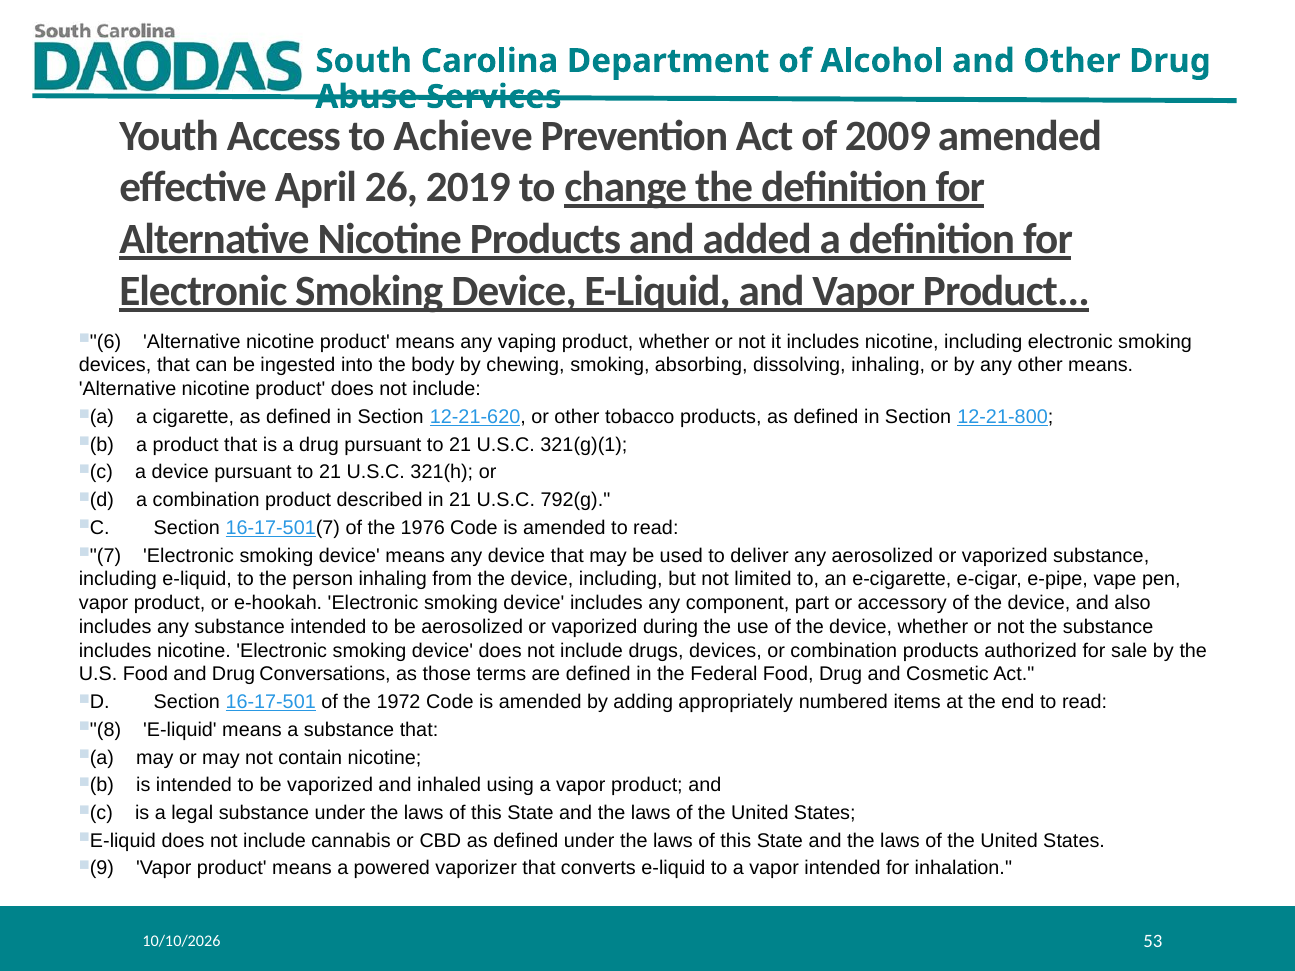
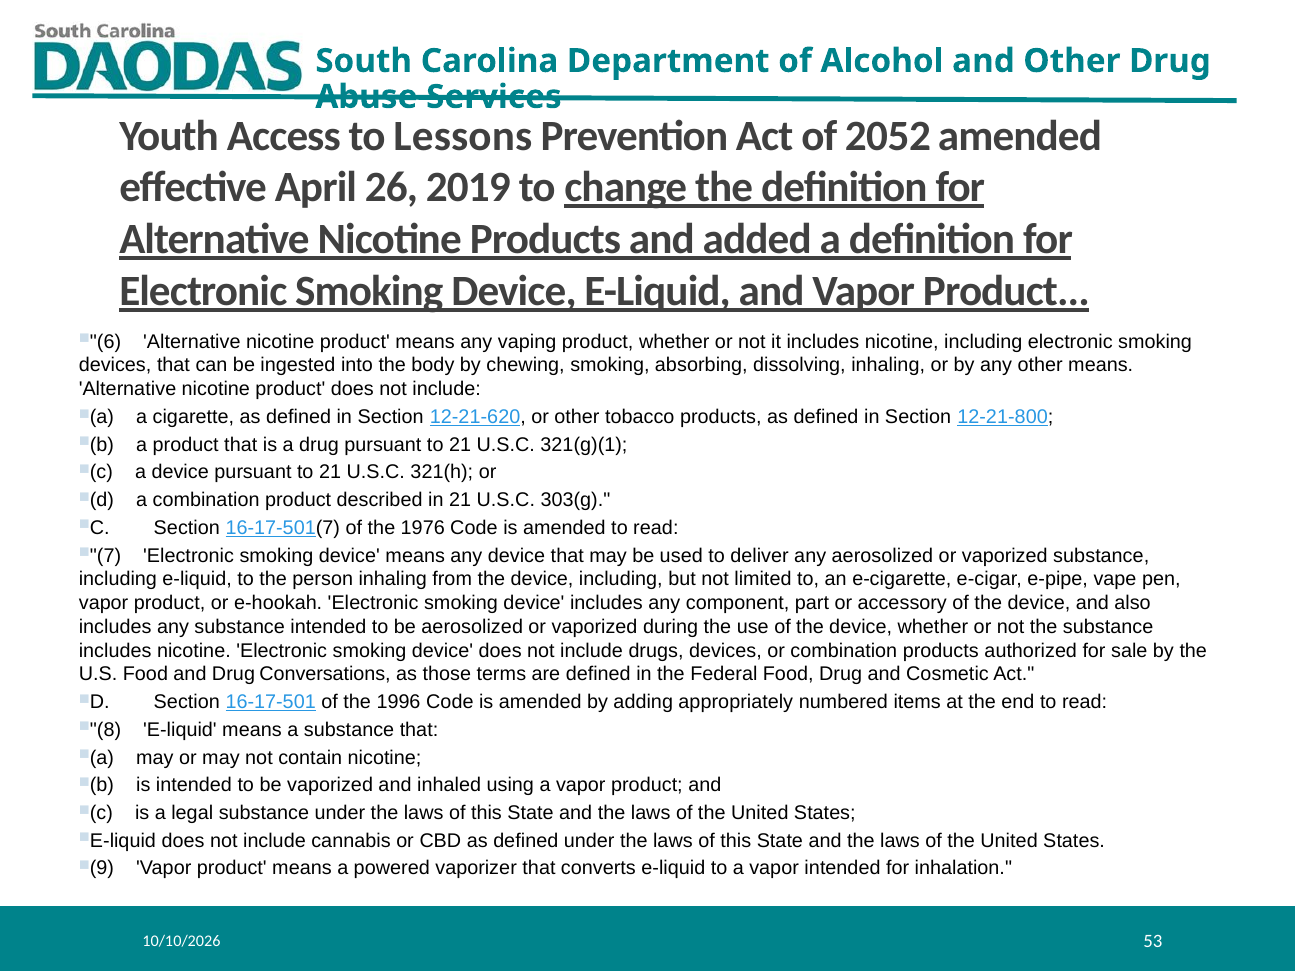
Achieve: Achieve -> Lessons (463, 136)
2009: 2009 -> 2052 (888, 136)
792(g: 792(g -> 303(g (575, 500)
1972: 1972 -> 1996 (399, 702)
